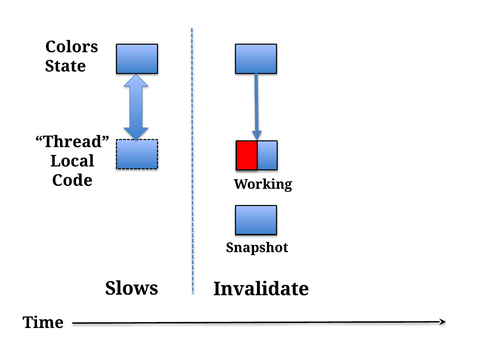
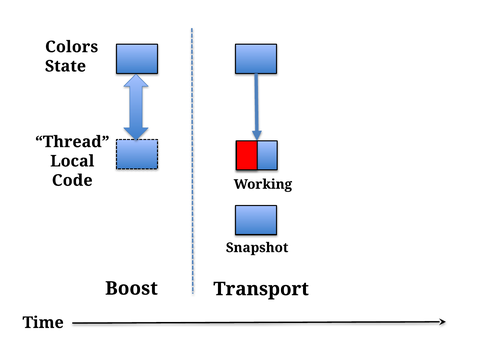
Slows: Slows -> Boost (131, 288)
Invalidate: Invalidate -> Transport (261, 289)
